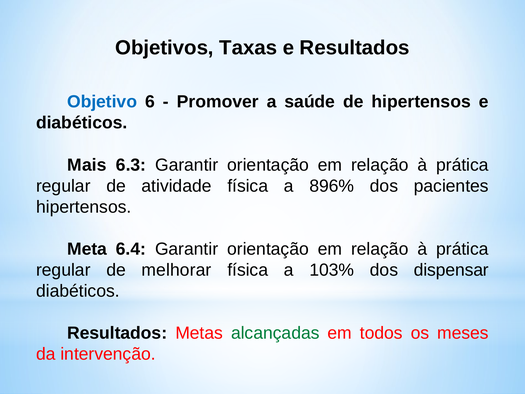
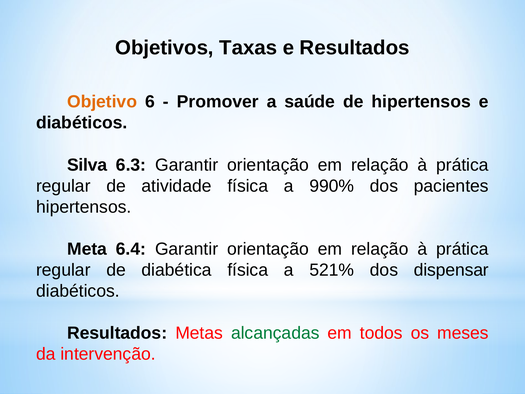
Objetivo colour: blue -> orange (102, 102)
Mais: Mais -> Silva (87, 165)
896%: 896% -> 990% (332, 186)
melhorar: melhorar -> diabética (177, 270)
103%: 103% -> 521% (332, 270)
